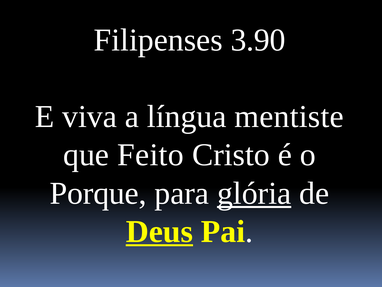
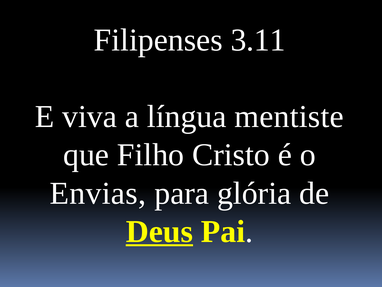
3.90: 3.90 -> 3.11 (258, 40)
Feito: Feito -> Filho (151, 155)
Porque: Porque -> Envias (98, 193)
glória underline: present -> none (254, 193)
